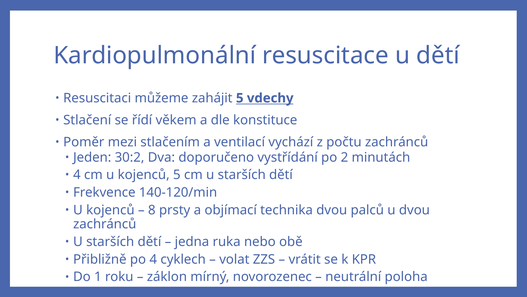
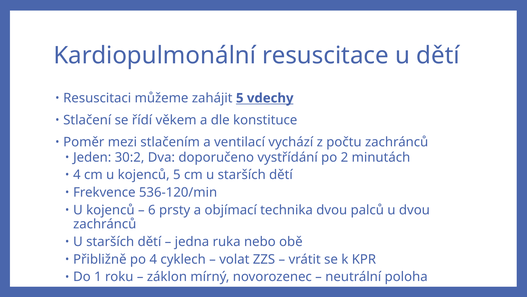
140-120/min: 140-120/min -> 536-120/min (178, 192)
8: 8 -> 6 (152, 210)
